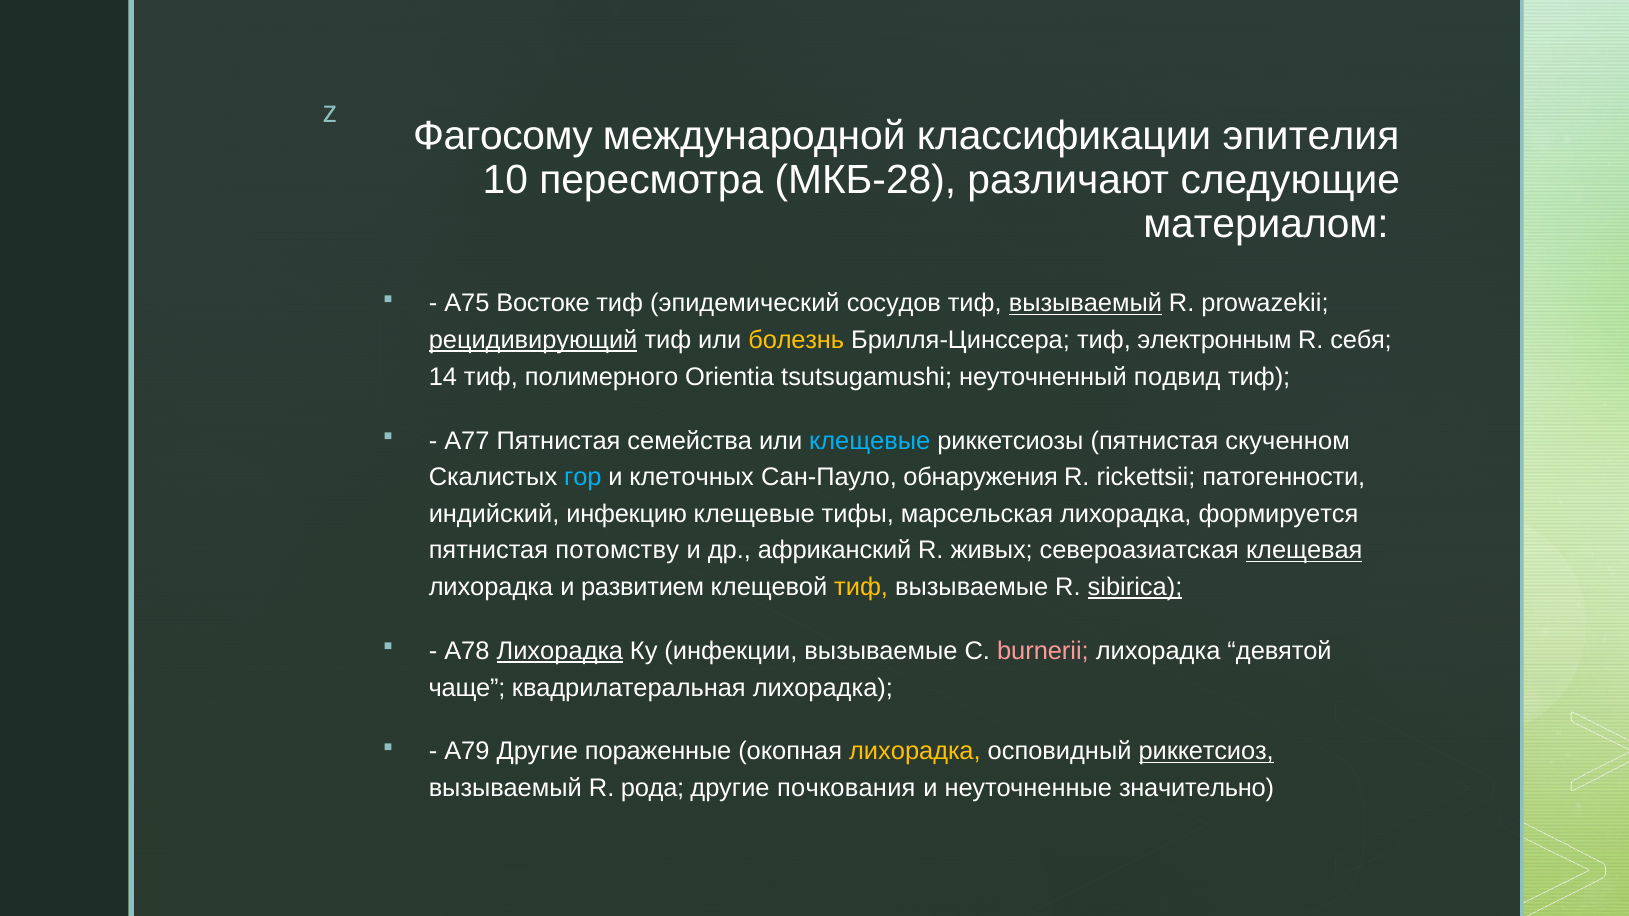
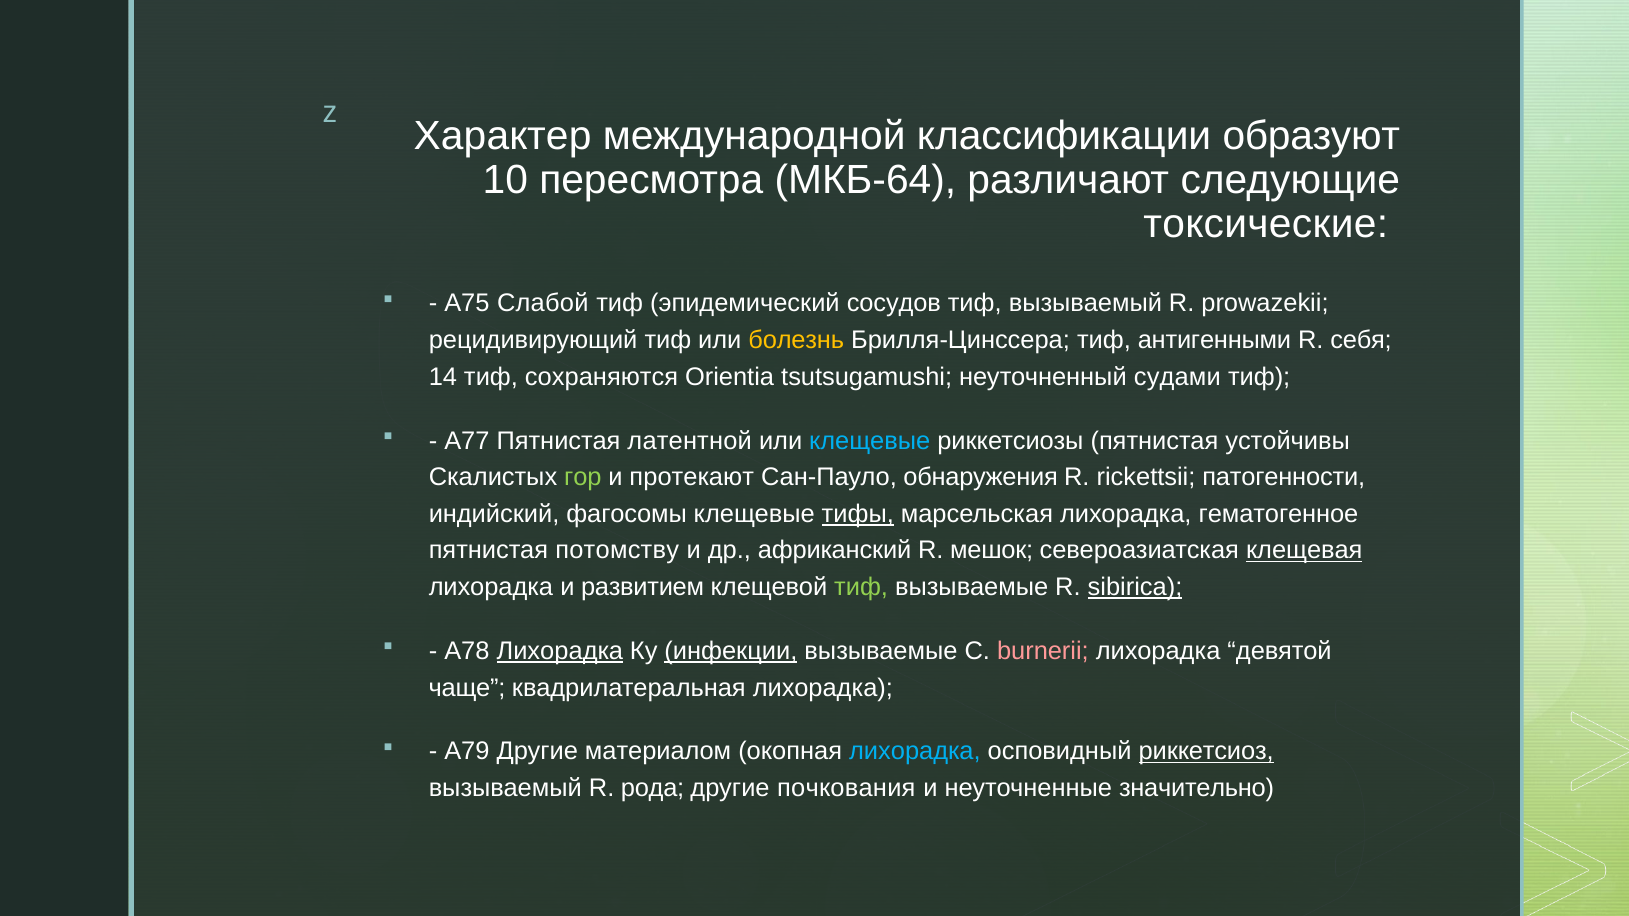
Фагосому: Фагосому -> Характер (503, 136)
эпителия: эпителия -> образуют (1311, 136)
МКБ-28: МКБ-28 -> МКБ-64 (865, 180)
материалом: материалом -> токсические (1266, 224)
Востоке: Востоке -> Слабой (543, 304)
вызываемый underline: present -> none (1085, 304)
рецидивирующий underline: present -> none (533, 340)
электронным: электронным -> антигенными (1214, 340)
полимерного: полимерного -> сохраняются (602, 377)
подвид: подвид -> судами (1177, 377)
семейства: семейства -> латентной (690, 441)
скученном: скученном -> устойчивы (1288, 441)
гор colour: light blue -> light green (583, 477)
клеточных: клеточных -> протекают (692, 477)
инфекцию: инфекцию -> фагосомы (627, 514)
тифы underline: none -> present (858, 514)
формируется: формируется -> гематогенное (1279, 514)
живых: живых -> мешок (992, 551)
тиф colour: yellow -> light green (861, 587)
инфекции underline: none -> present (731, 651)
пораженные: пораженные -> материалом (658, 752)
лихорадка colour: yellow -> light blue (915, 752)
